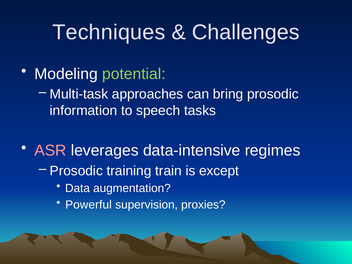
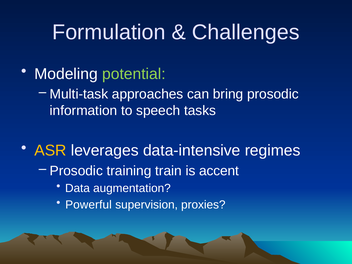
Techniques: Techniques -> Formulation (109, 32)
ASR colour: pink -> yellow (50, 151)
except: except -> accent (219, 171)
